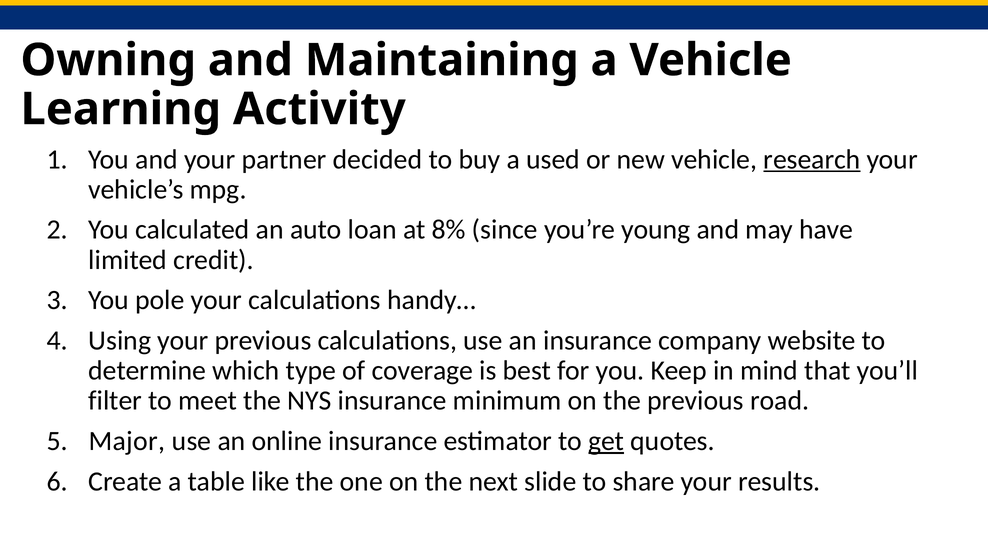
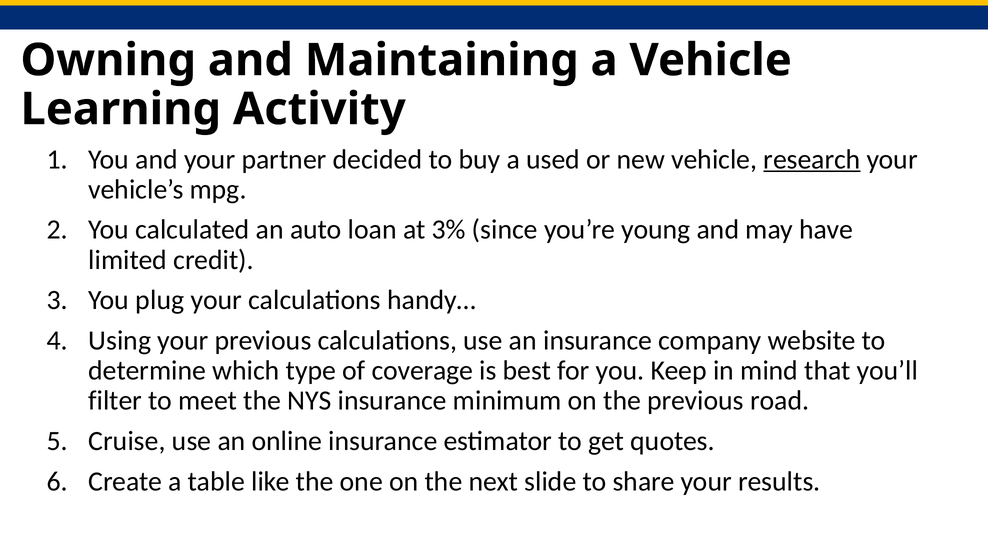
8%: 8% -> 3% (449, 230)
pole: pole -> plug (160, 300)
Major: Major -> Cruise (127, 441)
get underline: present -> none (606, 441)
